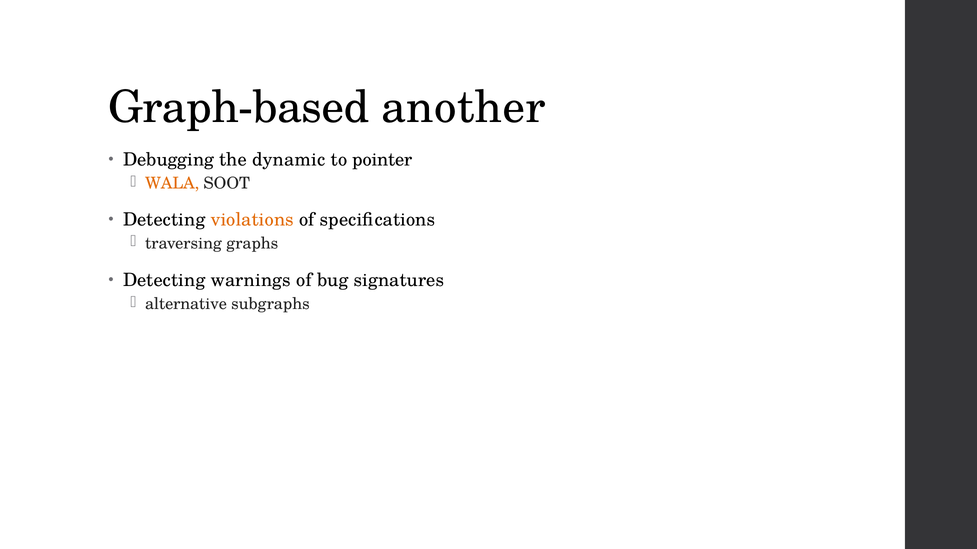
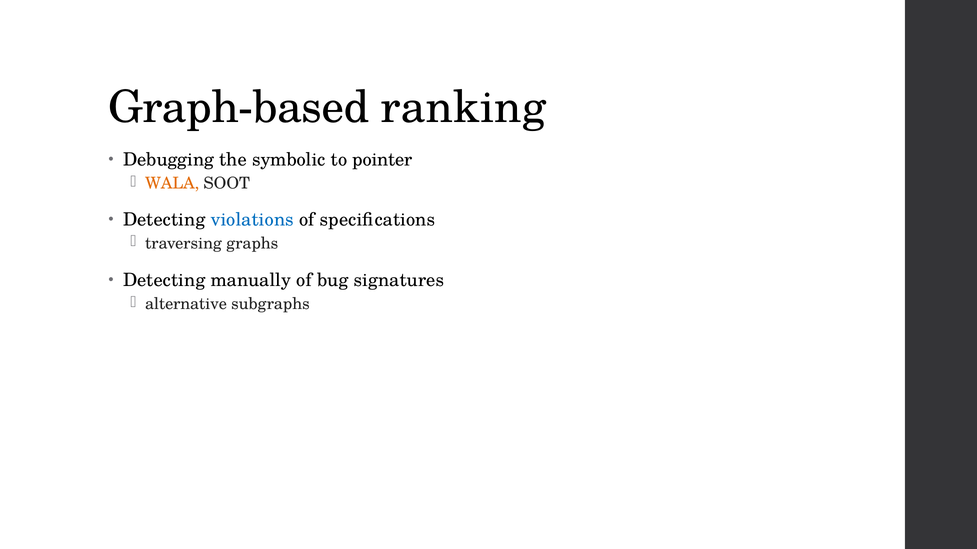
another: another -> ranking (463, 107)
dynamic: dynamic -> symbolic (289, 160)
violations colour: orange -> blue (252, 220)
warnings: warnings -> manually (251, 280)
